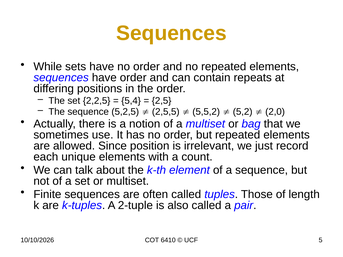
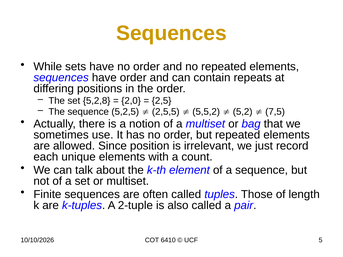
2,2,5: 2,2,5 -> 5,2,8 (97, 101)
5,4: 5,4 -> 2,0 (131, 101)
2,0: 2,0 -> 7,5 (275, 112)
